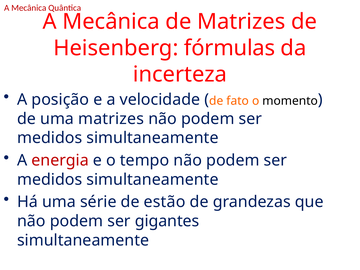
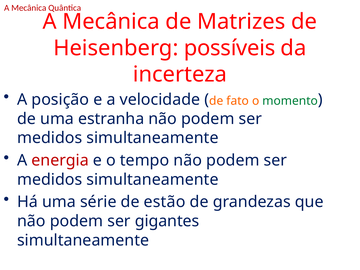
fórmulas: fórmulas -> possíveis (230, 48)
momento colour: black -> green (290, 101)
uma matrizes: matrizes -> estranha (111, 119)
